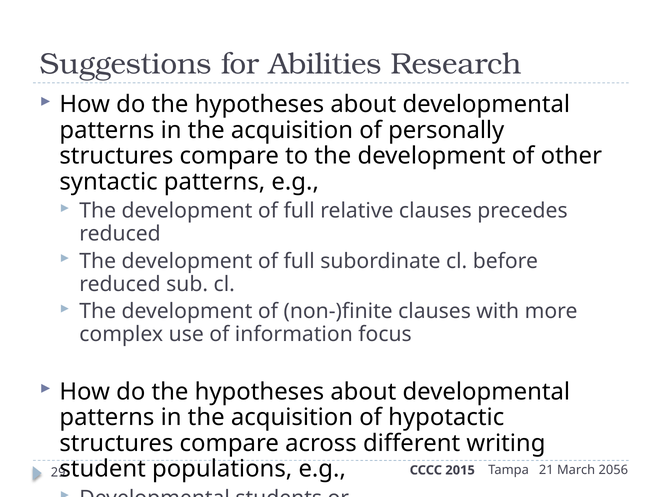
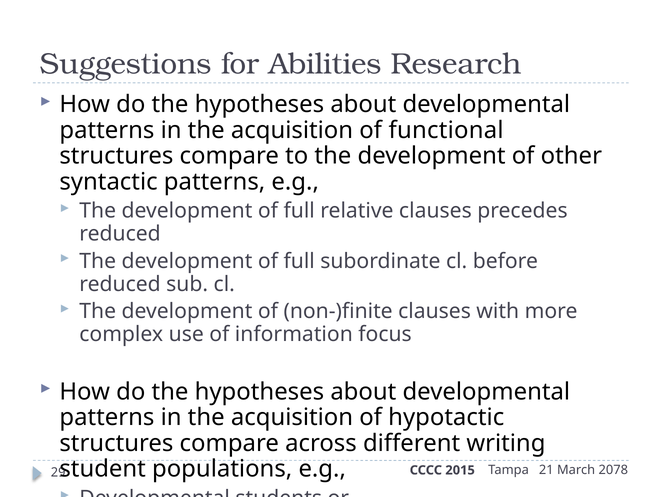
personally: personally -> functional (446, 130)
2056: 2056 -> 2078 (613, 470)
